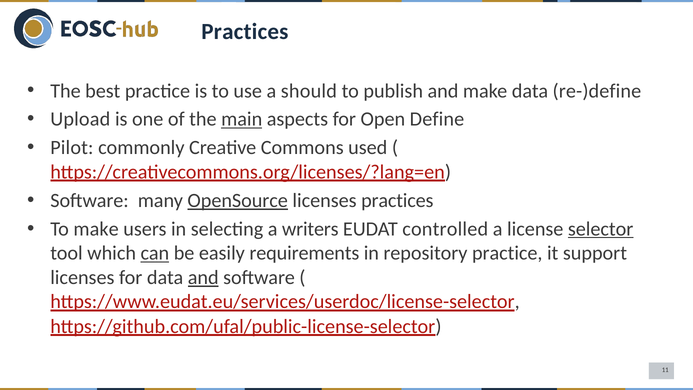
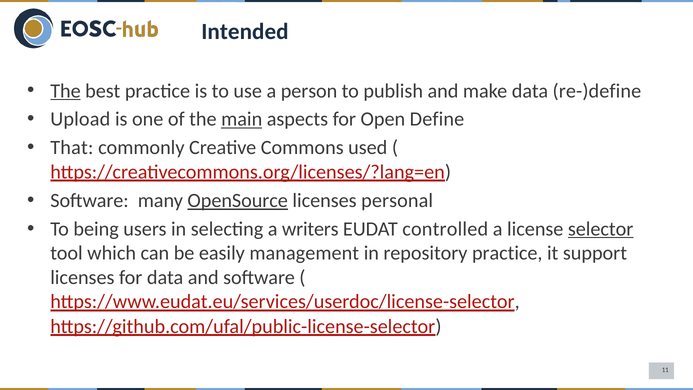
Practices: Practices -> Intended (245, 32)
The underline: none -> present (65, 91)
should: should -> person (309, 91)
Pilot: Pilot -> That (72, 147)
licenses practices: practices -> personal (397, 201)
To make: make -> being (96, 229)
can underline: present -> none (155, 253)
requirements: requirements -> management (304, 253)
and underline: present -> none (203, 277)
